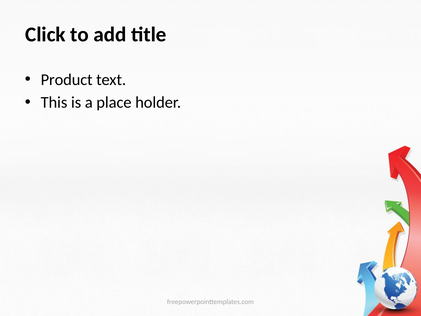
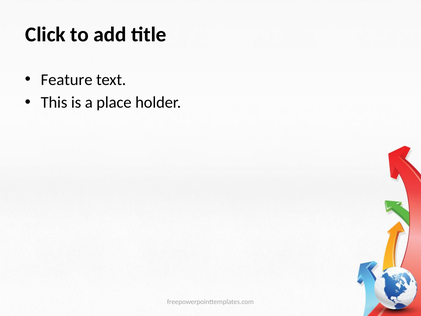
Product: Product -> Feature (67, 80)
